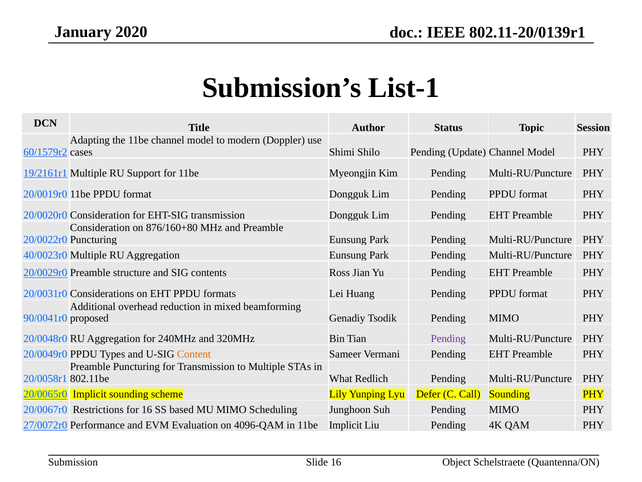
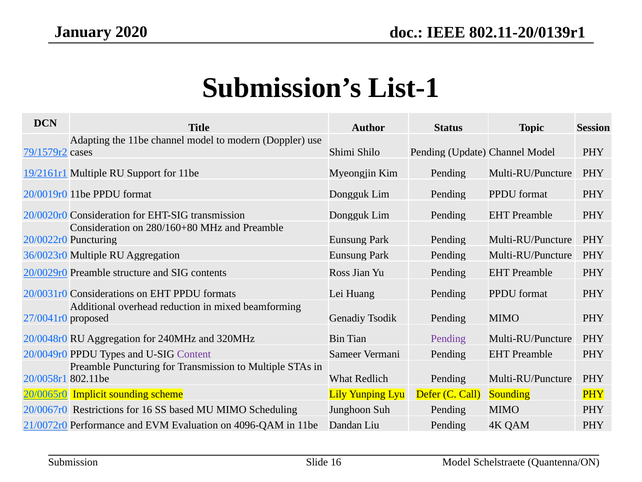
60/1579r2: 60/1579r2 -> 79/1579r2 (45, 152)
876/160+80: 876/160+80 -> 280/160+80 (172, 227)
40/0023r0: 40/0023r0 -> 36/0023r0 (45, 255)
90/0041r0: 90/0041r0 -> 27/0041r0 (45, 318)
Content colour: orange -> purple (194, 354)
27/0072r0: 27/0072r0 -> 21/0072r0 (45, 425)
11be Implicit: Implicit -> Dandan (346, 425)
Object: Object -> Model (457, 462)
